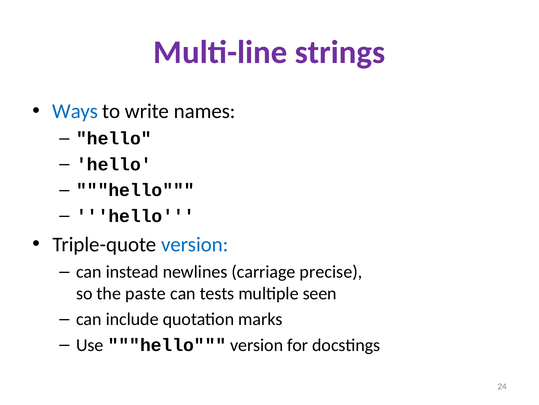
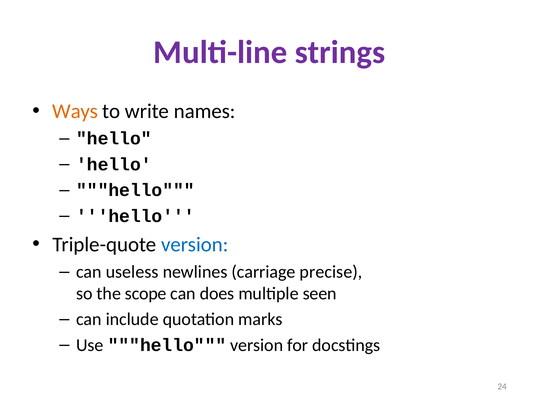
Ways colour: blue -> orange (75, 111)
instead: instead -> useless (132, 271)
paste: paste -> scope (146, 293)
tests: tests -> does (217, 293)
